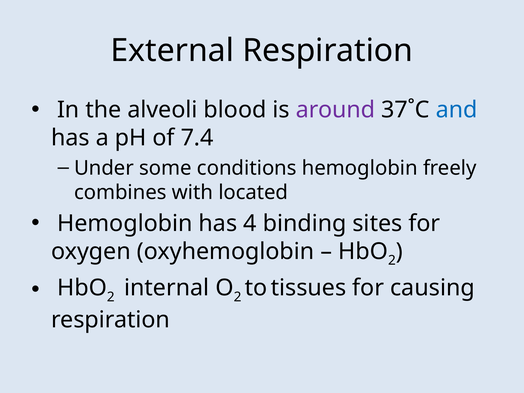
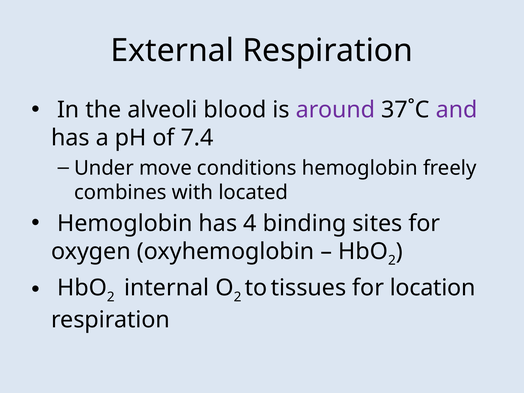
and colour: blue -> purple (457, 110)
some: some -> move (165, 168)
causing: causing -> location (433, 288)
